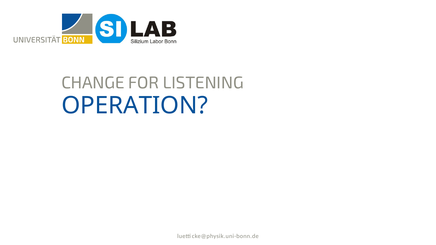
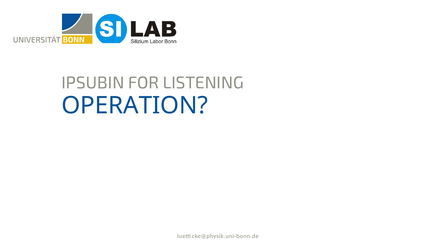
CHANGE: CHANGE -> IPSUBIN (93, 83)
